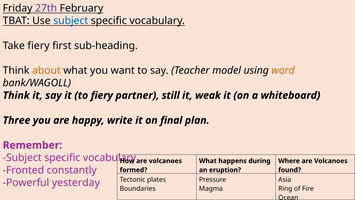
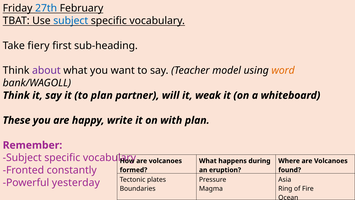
27th colour: purple -> blue (46, 8)
about colour: orange -> purple (46, 70)
to fiery: fiery -> plan (102, 95)
still: still -> will (171, 95)
Three: Three -> These (17, 120)
final: final -> with (171, 120)
